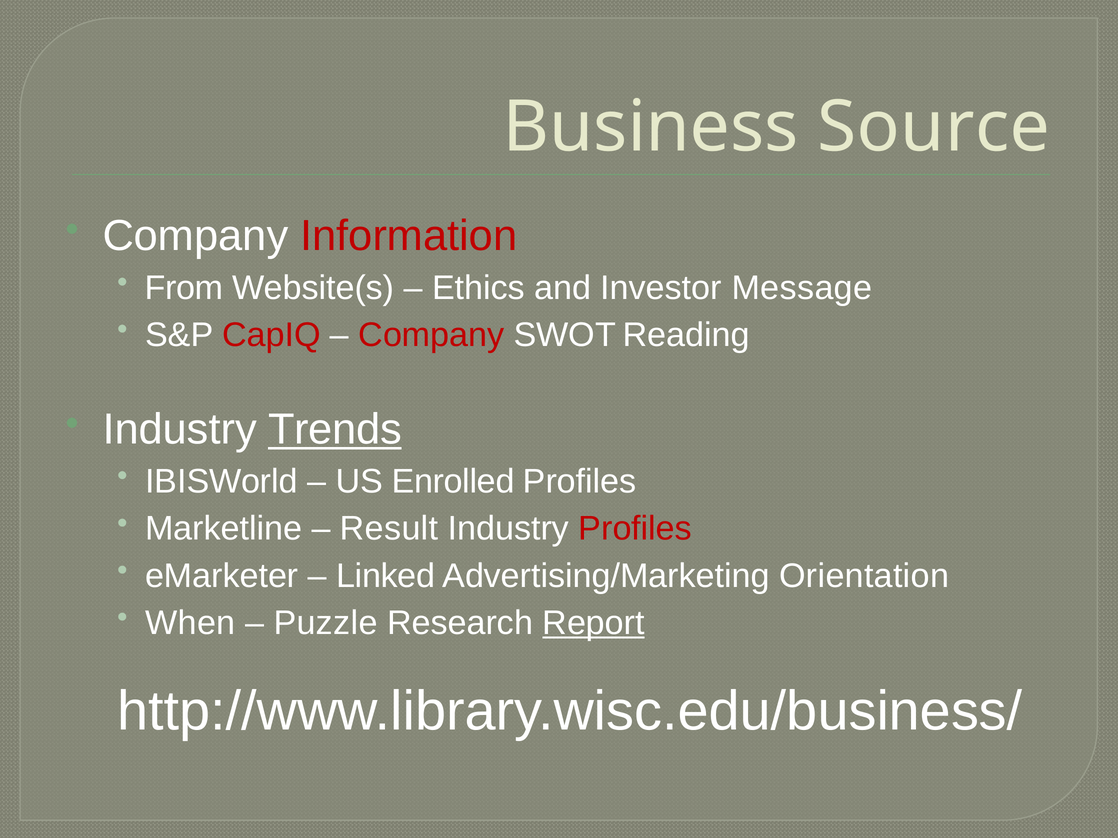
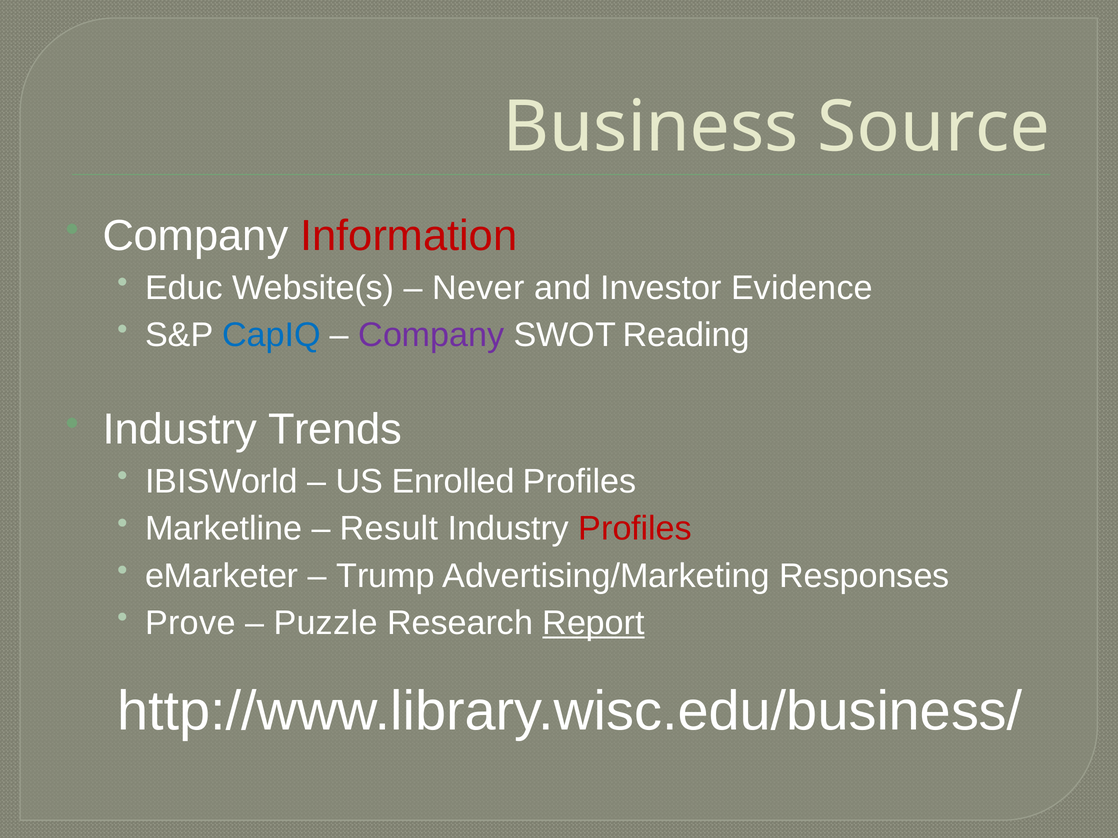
From: From -> Educ (184, 288)
Ethics: Ethics -> Never (478, 288)
Message: Message -> Evidence (802, 288)
CapIQ colour: red -> blue (271, 335)
Company colour: red -> purple (431, 335)
Trends underline: present -> none (335, 430)
Linked: Linked -> Trump (385, 576)
Orientation: Orientation -> Responses (864, 576)
When: When -> Prove (190, 623)
